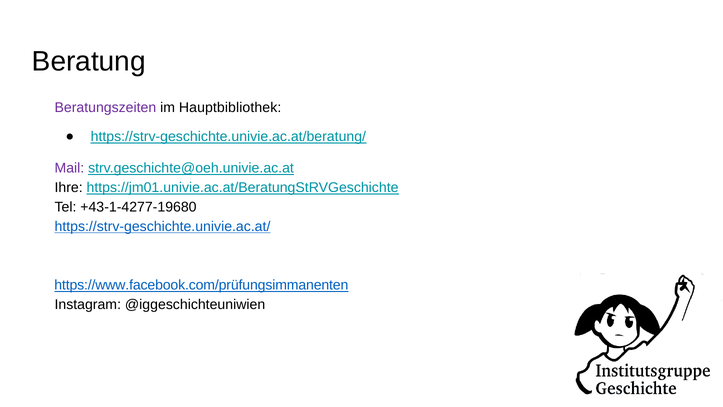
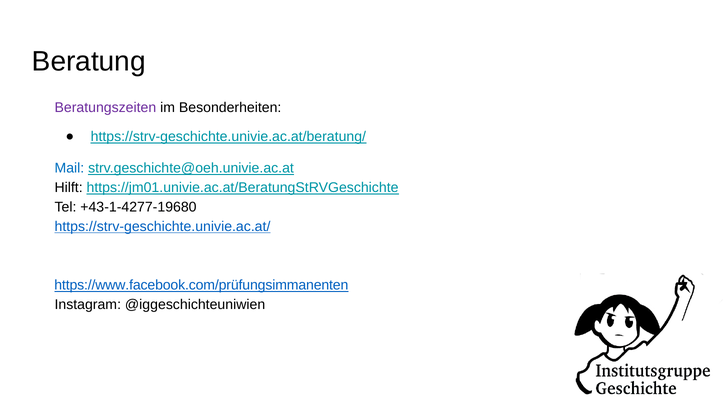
Hauptbibliothek: Hauptbibliothek -> Besonderheiten (230, 108)
Mail colour: purple -> blue (69, 168)
Ihre: Ihre -> Hilft (69, 187)
